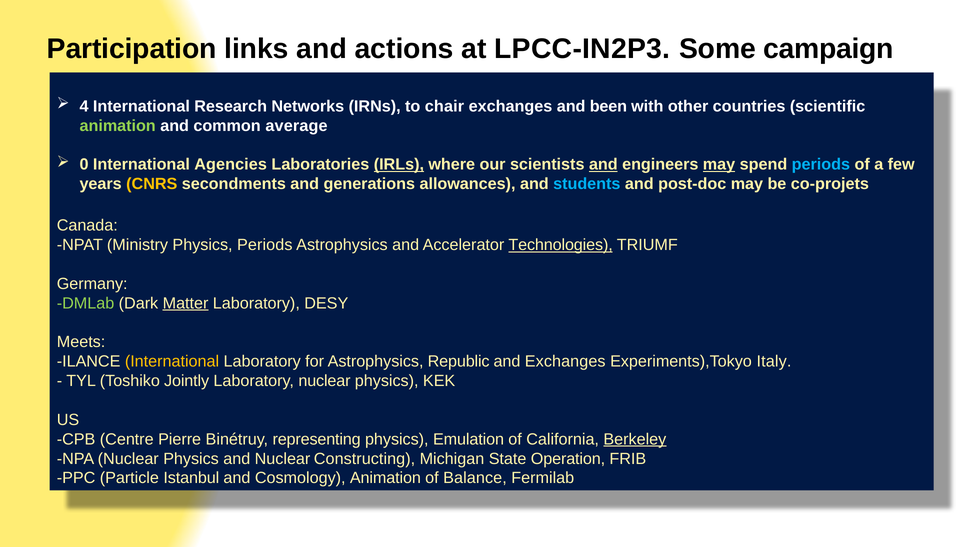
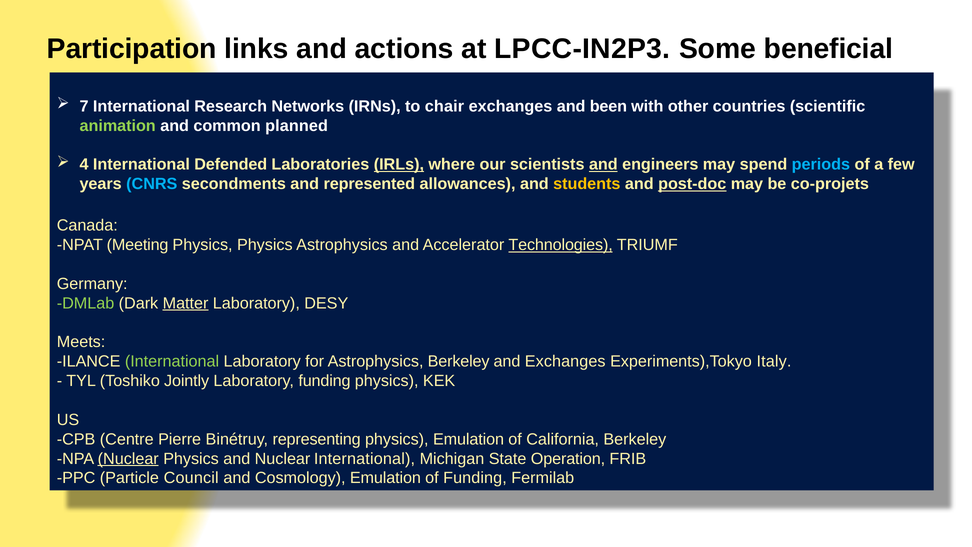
campaign: campaign -> beneficial (829, 49)
4: 4 -> 7 (84, 106)
average: average -> planned (297, 126)
0: 0 -> 4 (84, 165)
Agencies: Agencies -> Defended (231, 165)
may underline: present -> none (719, 165)
CNRS colour: yellow -> light blue (152, 184)
generations: generations -> represented (369, 184)
students colour: light blue -> yellow (587, 184)
post-doc underline: none -> present (692, 184)
Ministry: Ministry -> Meeting (138, 245)
Physics Periods: Periods -> Physics (265, 245)
International colour: yellow -> light green (172, 361)
Astrophysics Republic: Republic -> Berkeley (459, 361)
Laboratory nuclear: nuclear -> funding (324, 381)
Berkeley underline: present -> none (635, 439)
Nuclear underline: none -> present (128, 458)
Nuclear Constructing: Constructing -> International (364, 458)
Istanbul: Istanbul -> Council (191, 478)
Cosmology Animation: Animation -> Emulation (385, 478)
of Balance: Balance -> Funding (475, 478)
